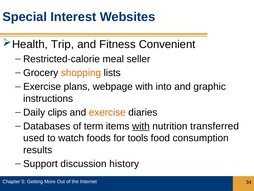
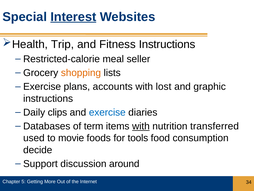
Interest underline: none -> present (73, 17)
Fitness Convenient: Convenient -> Instructions (167, 44)
webpage: webpage -> accounts (113, 86)
into: into -> lost (164, 86)
exercise colour: orange -> blue (107, 112)
watch: watch -> movie (71, 138)
results: results -> decide (38, 150)
history: history -> around (124, 163)
